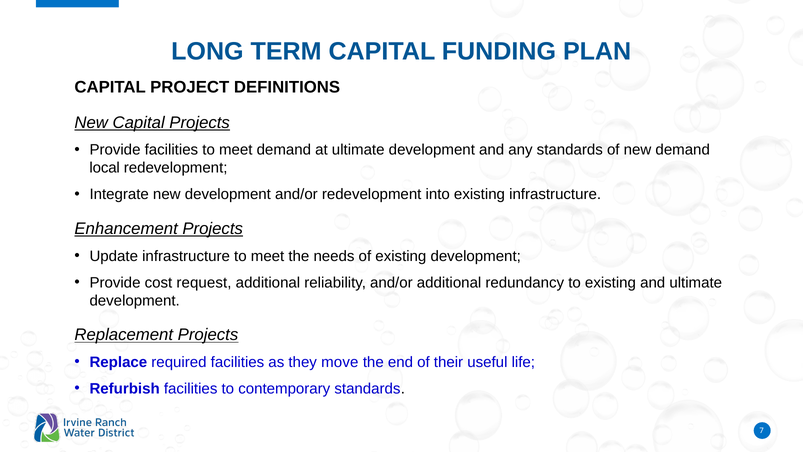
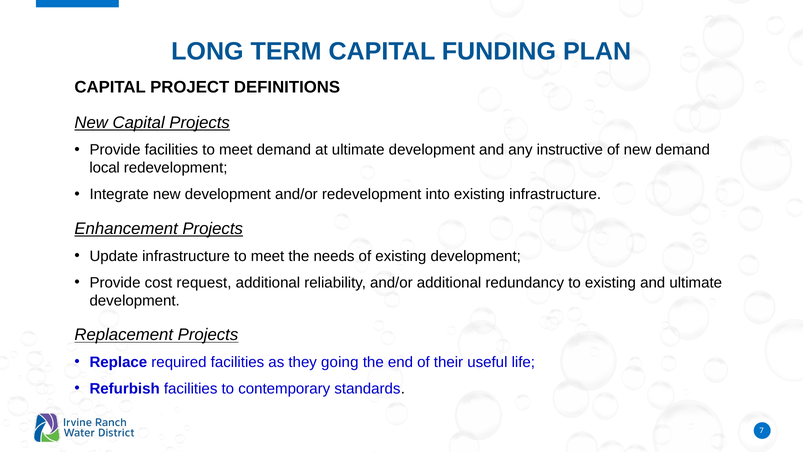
any standards: standards -> instructive (570, 150)
move: move -> going (340, 362)
